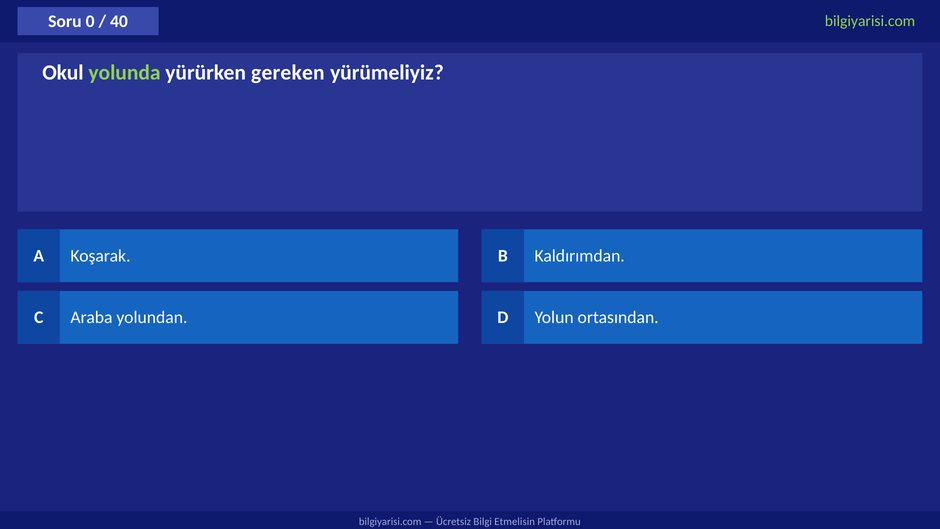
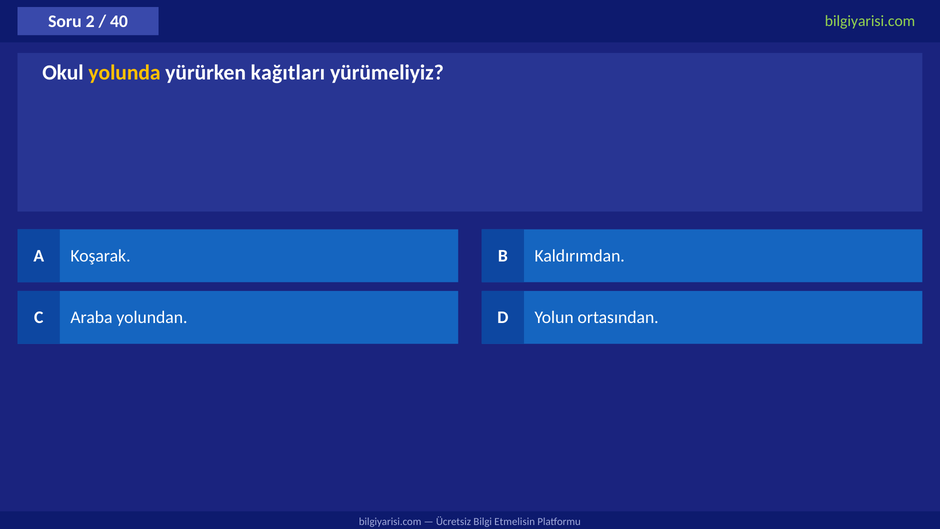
0: 0 -> 2 (90, 21)
yolunda colour: light green -> yellow (124, 72)
gereken: gereken -> kağıtları (288, 72)
